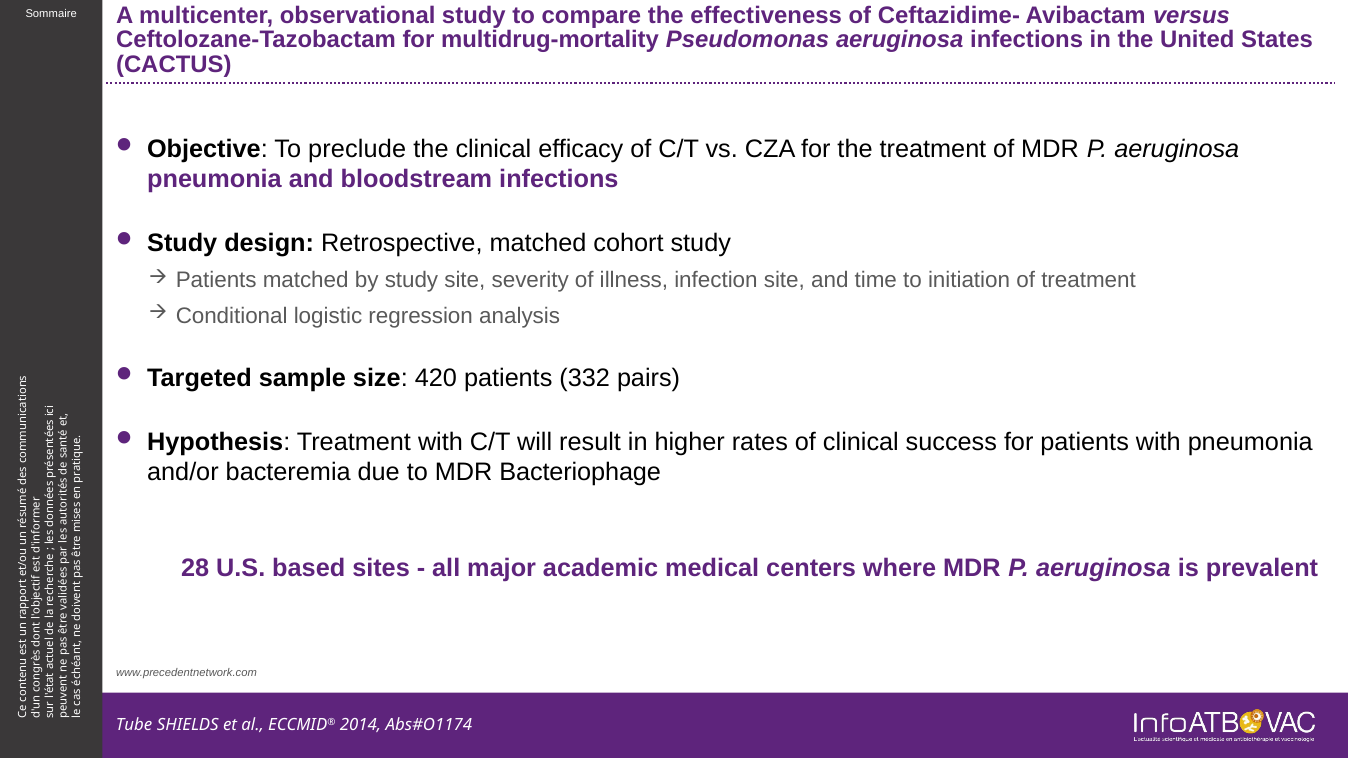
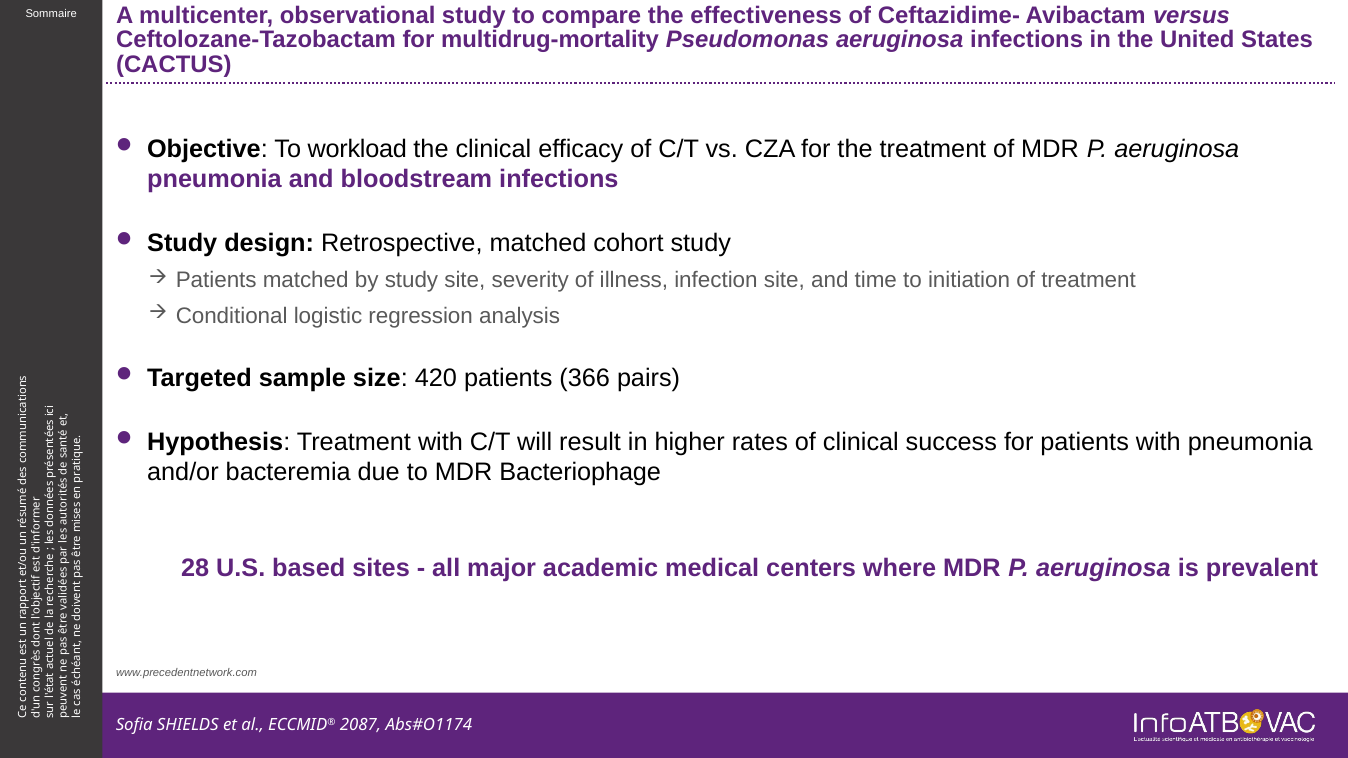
preclude: preclude -> workload (357, 149)
332: 332 -> 366 (585, 378)
Tube: Tube -> Sofia (134, 725)
2014: 2014 -> 2087 (361, 725)
